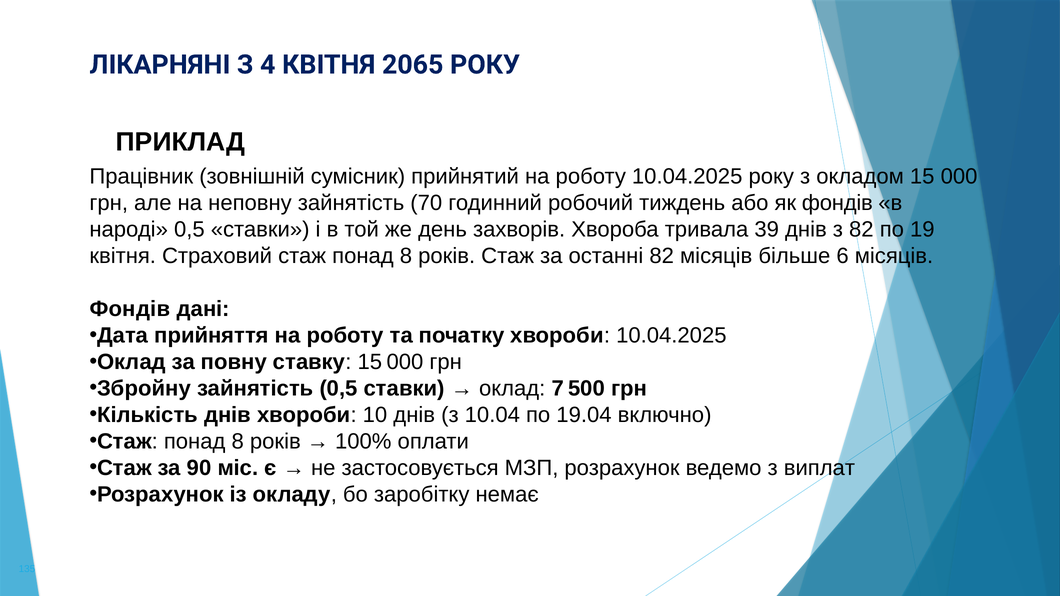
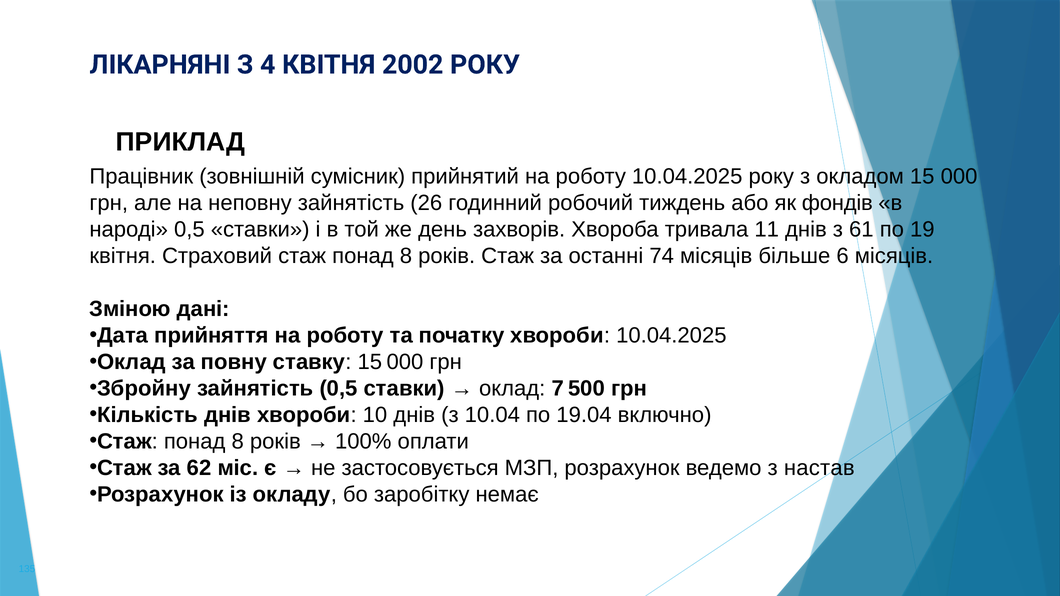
2065: 2065 -> 2002 (413, 65)
70: 70 -> 26 (426, 203)
39: 39 -> 11 (767, 230)
з 82: 82 -> 61 (861, 230)
останні 82: 82 -> 74 (662, 256)
Фондів: Фондів -> Зміною (130, 309)
90: 90 -> 62 (199, 468)
виплат: виплат -> настав (819, 468)
